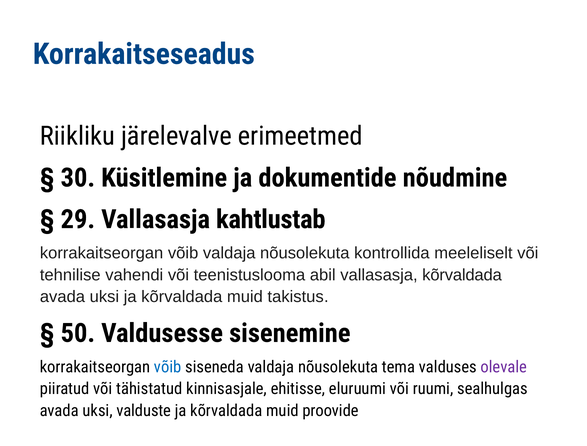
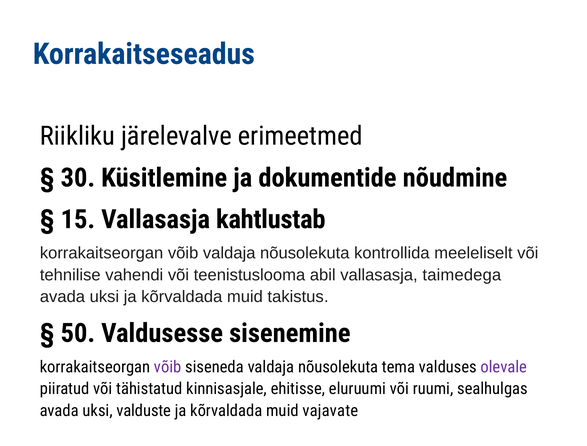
29: 29 -> 15 (78, 219)
vallasasja kõrvaldada: kõrvaldada -> taimedega (462, 275)
võib colour: blue -> purple (168, 367)
proovide: proovide -> vajavate (330, 411)
